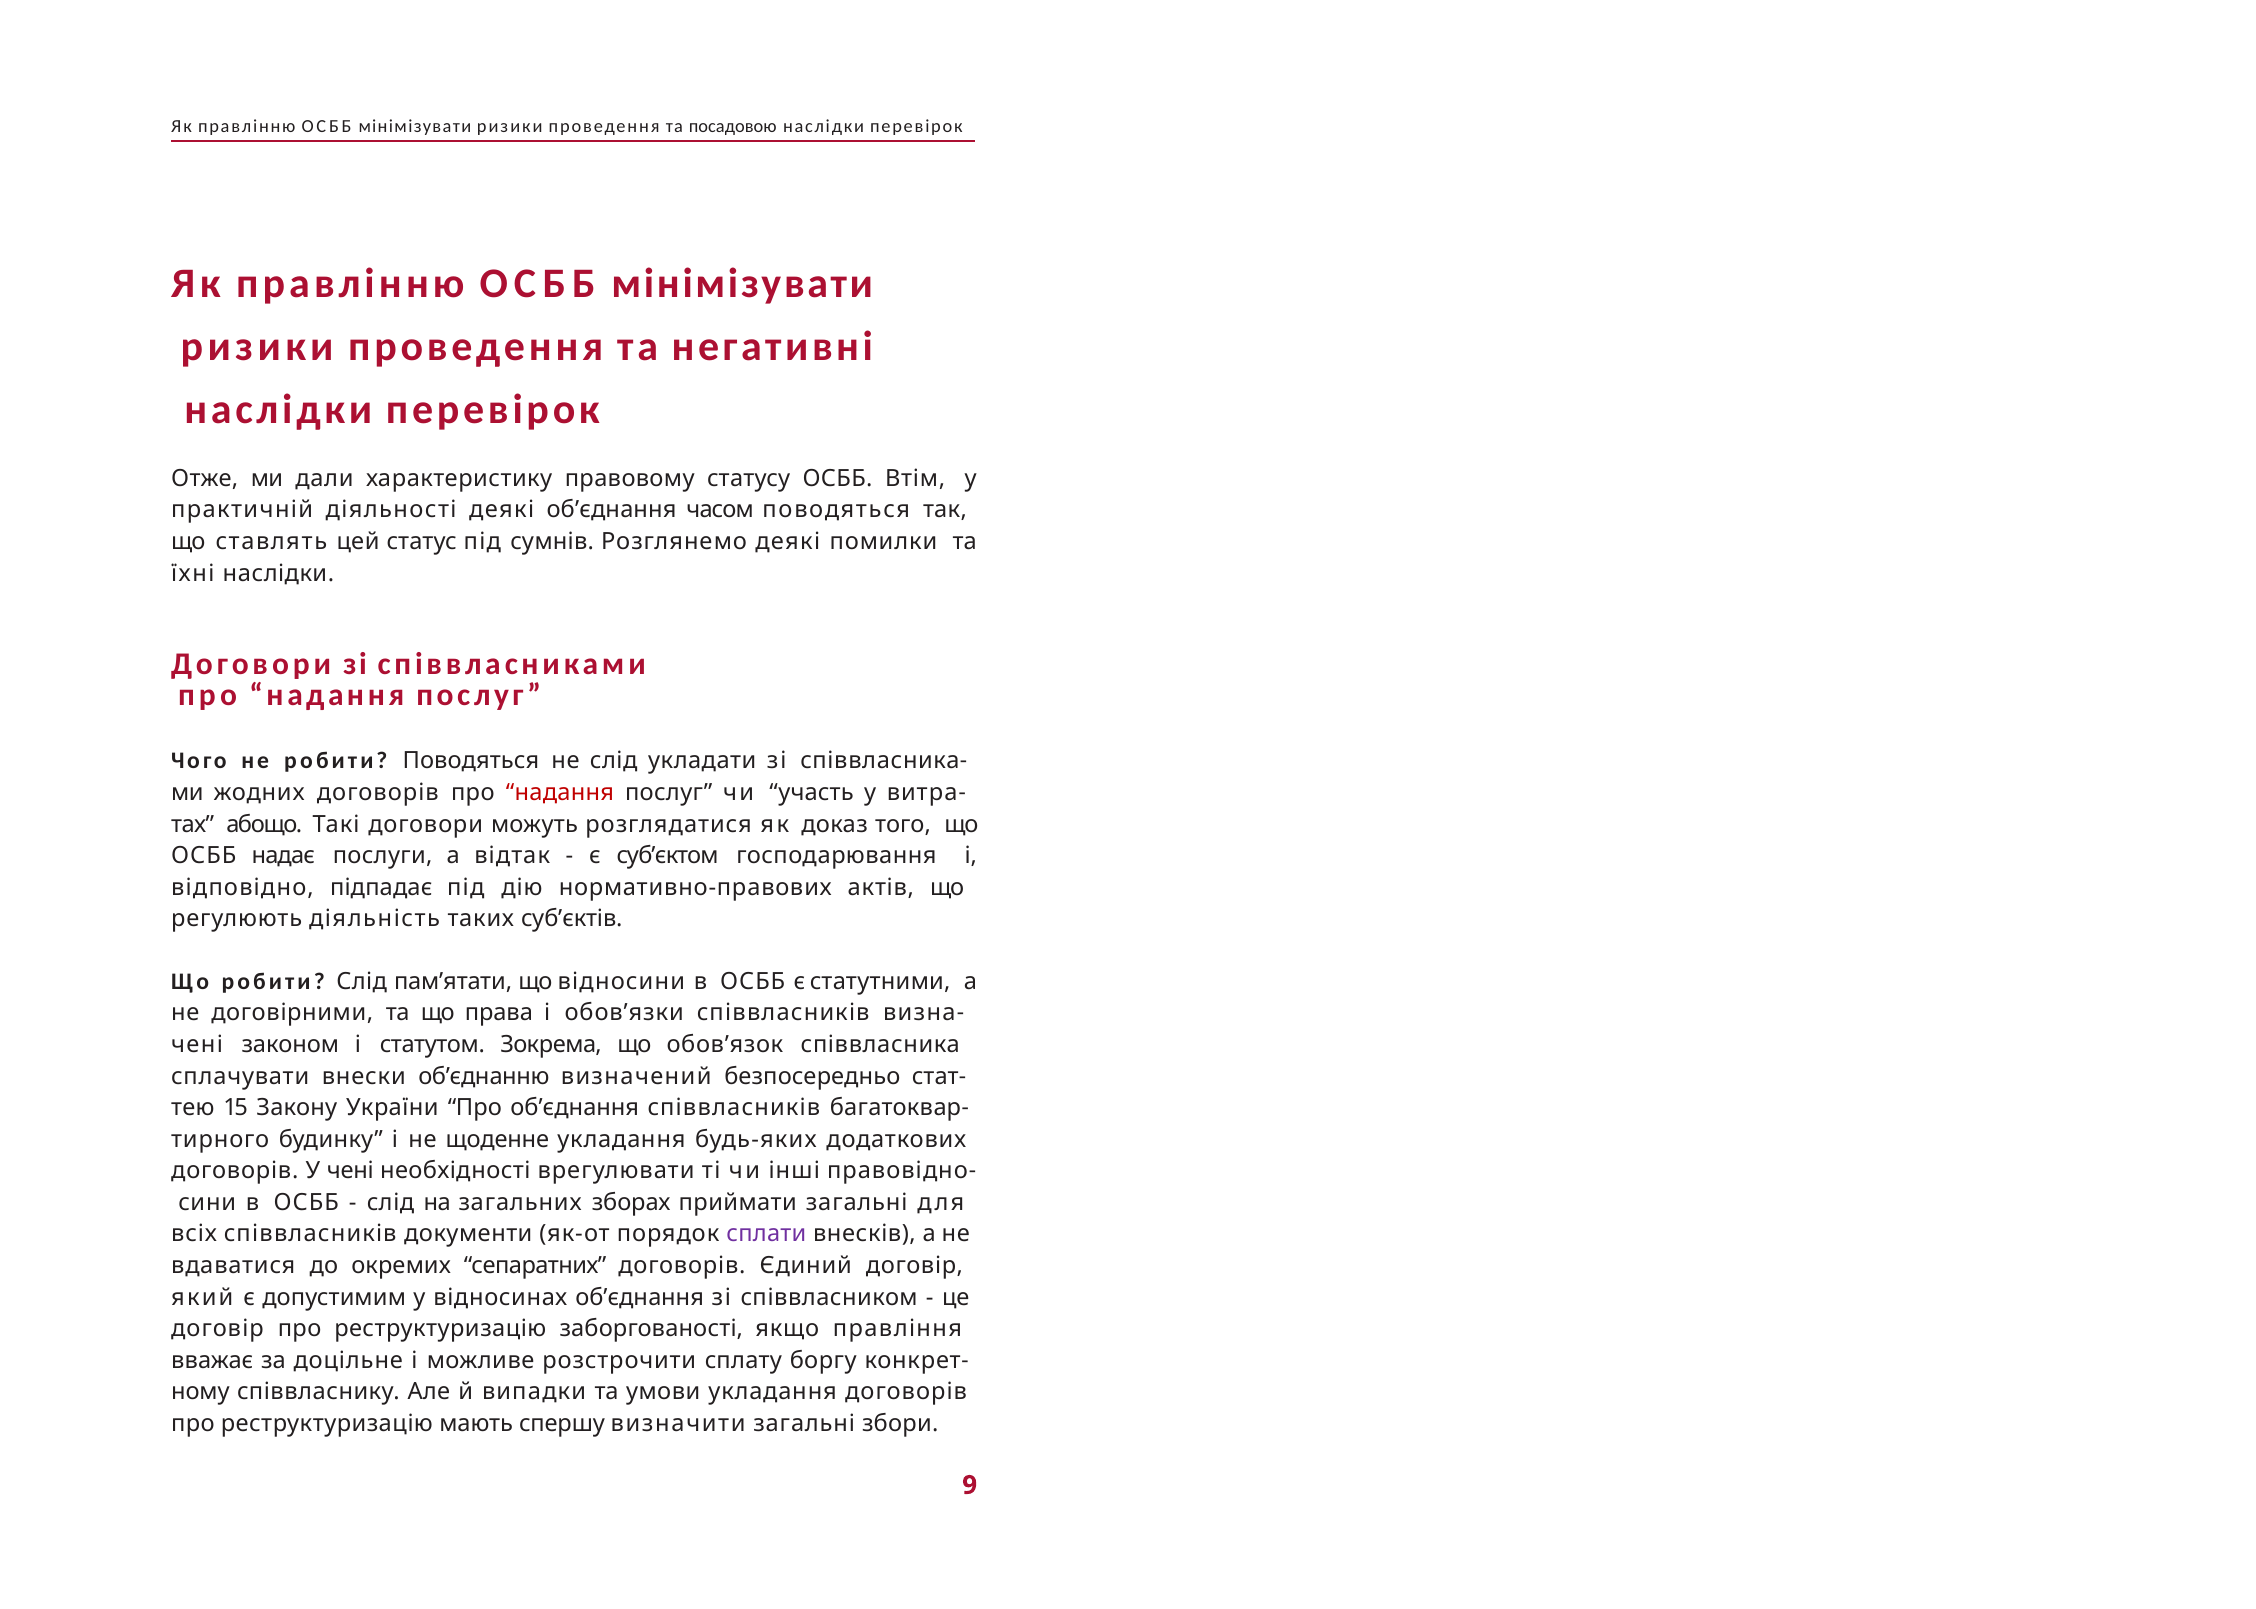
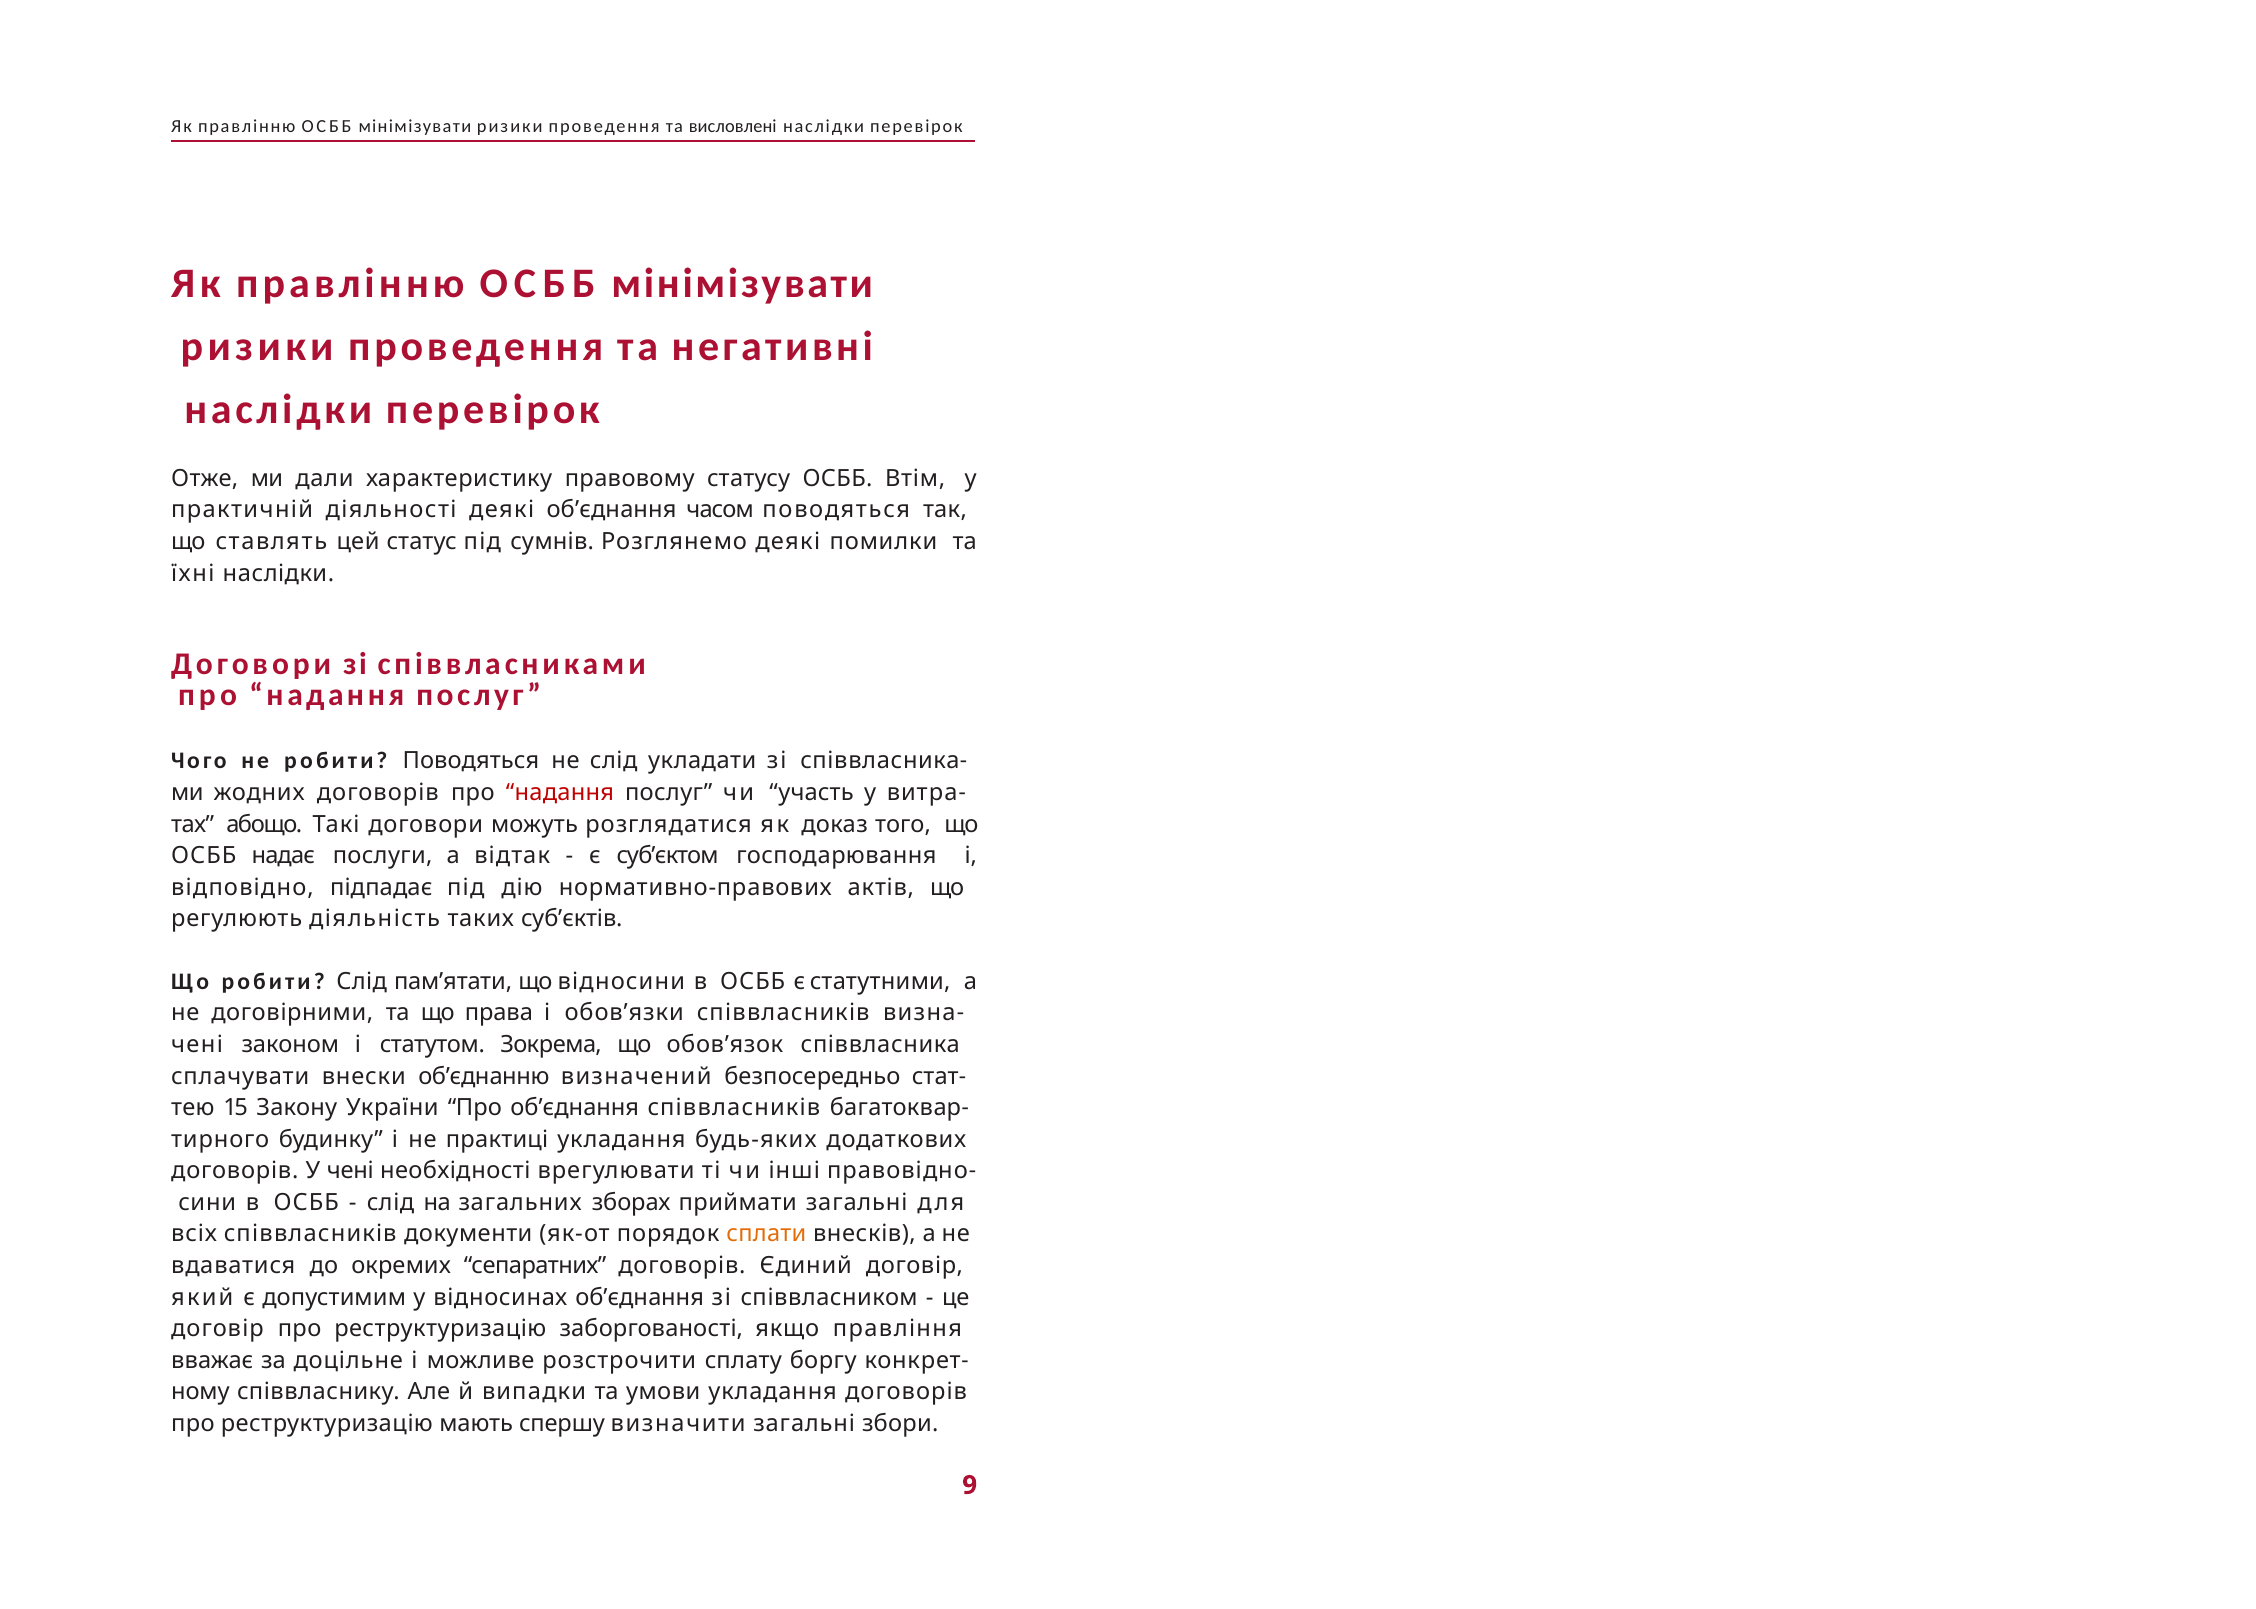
посадовою: посадовою -> висловлені (733, 126)
щоденне: щоденне -> практиці (497, 1139)
сплати colour: purple -> orange (766, 1234)
